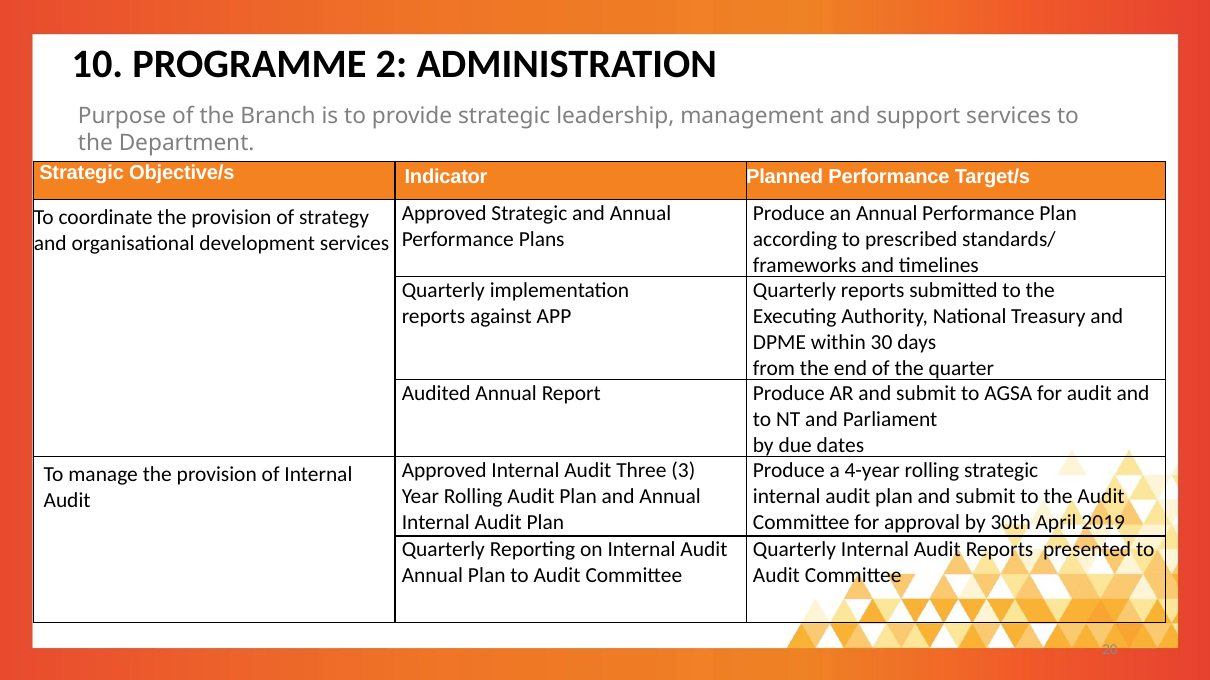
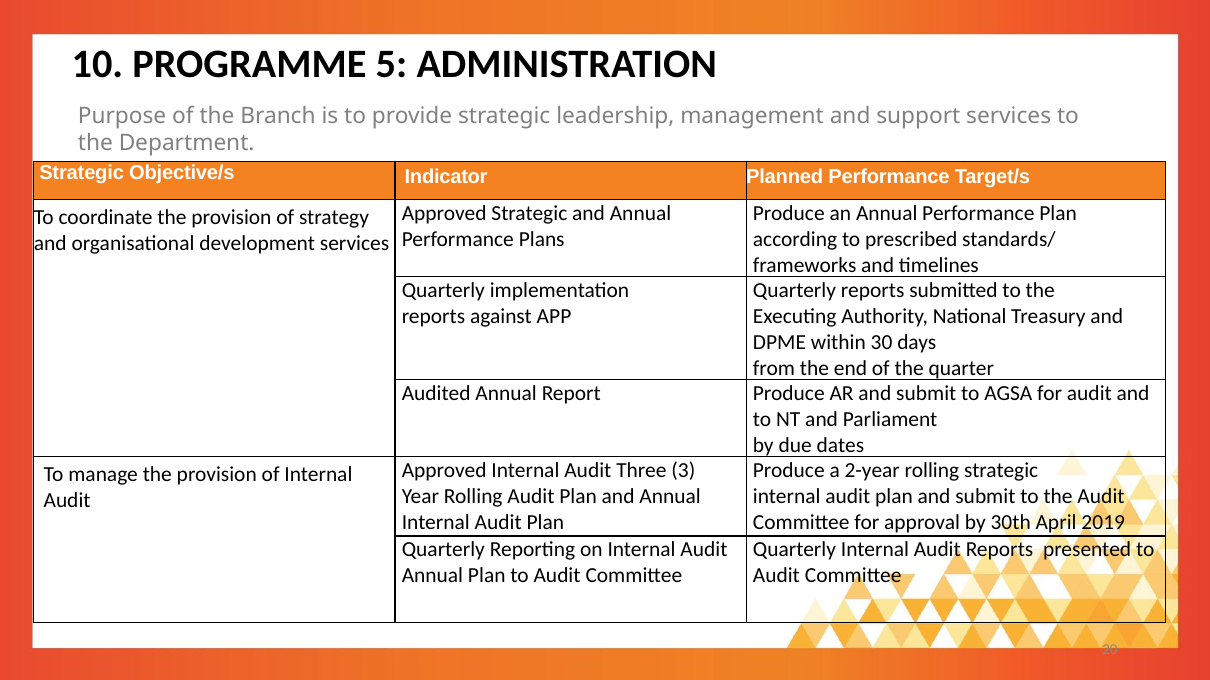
2: 2 -> 5 (391, 64)
4-year: 4-year -> 2-year (872, 471)
